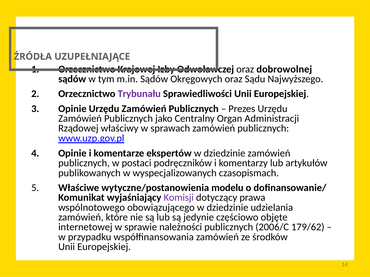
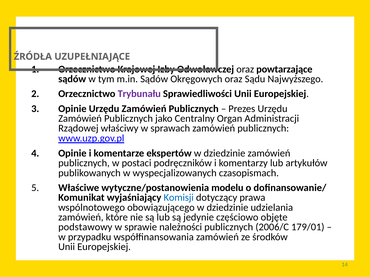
dobrowolnej: dobrowolnej -> powtarzające (284, 69)
Komisji colour: purple -> blue (179, 198)
internetowej: internetowej -> podstawowy (85, 228)
179/62: 179/62 -> 179/01 (308, 228)
